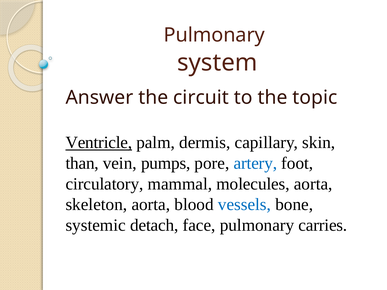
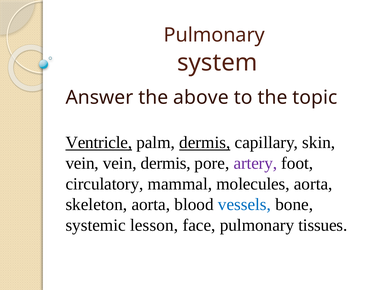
circuit: circuit -> above (201, 98)
dermis underline: none -> present (205, 143)
than: than -> vein (82, 163)
vein pumps: pumps -> dermis (166, 163)
artery colour: blue -> purple (255, 163)
detach: detach -> lesson (154, 225)
carries: carries -> tissues (323, 225)
